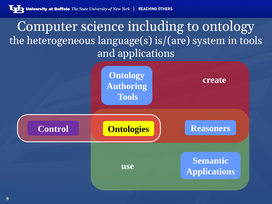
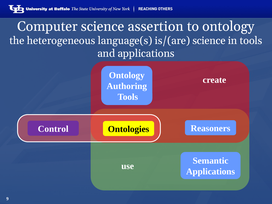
including: including -> assertion (156, 26)
is/(are system: system -> science (209, 41)
